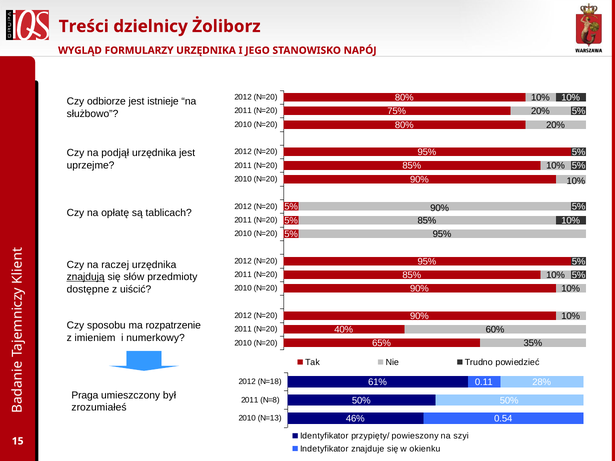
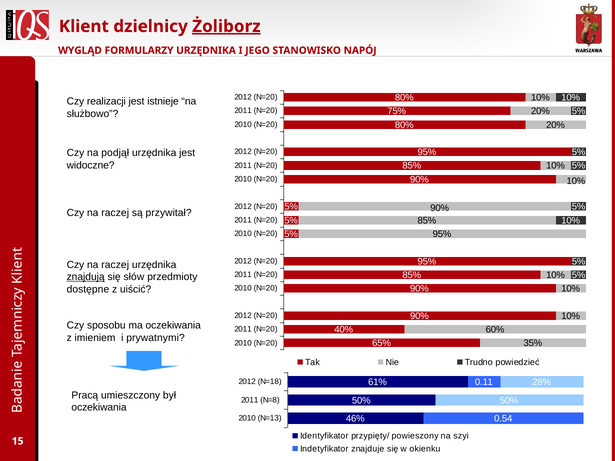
Treści: Treści -> Klient (84, 26)
Żoliborz underline: none -> present (226, 26)
odbiorze: odbiorze -> realizacji (106, 102)
uprzejme: uprzejme -> widoczne (91, 165)
opłatę: opłatę -> raczej (115, 213)
tablicach: tablicach -> przywitał (169, 213)
ma rozpatrzenie: rozpatrzenie -> oczekiwania (173, 326)
numerkowy: numerkowy -> prywatnymi (156, 338)
Praga: Praga -> Pracą (85, 395)
zrozumiałeś: zrozumiałeś -> oczekiwania (99, 408)
